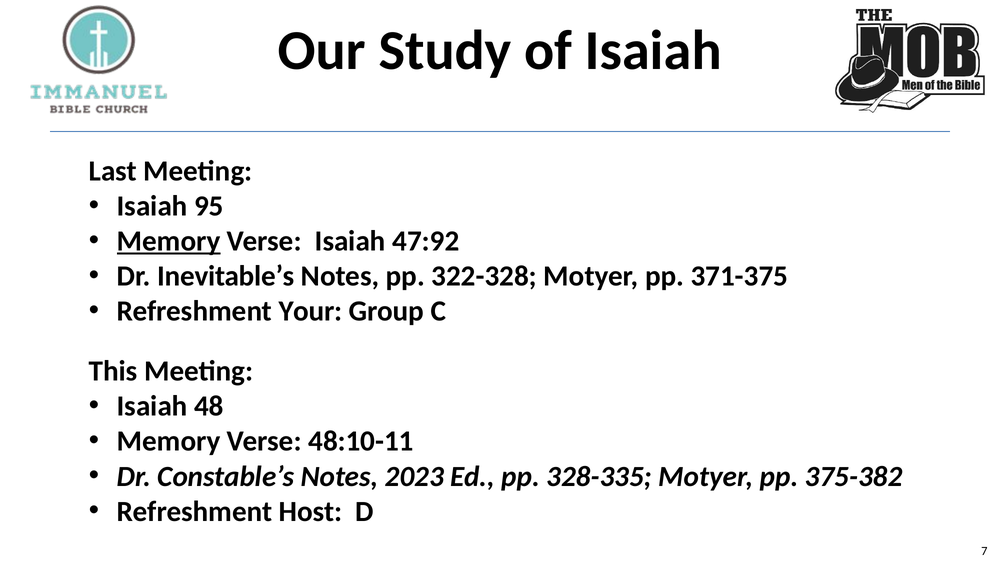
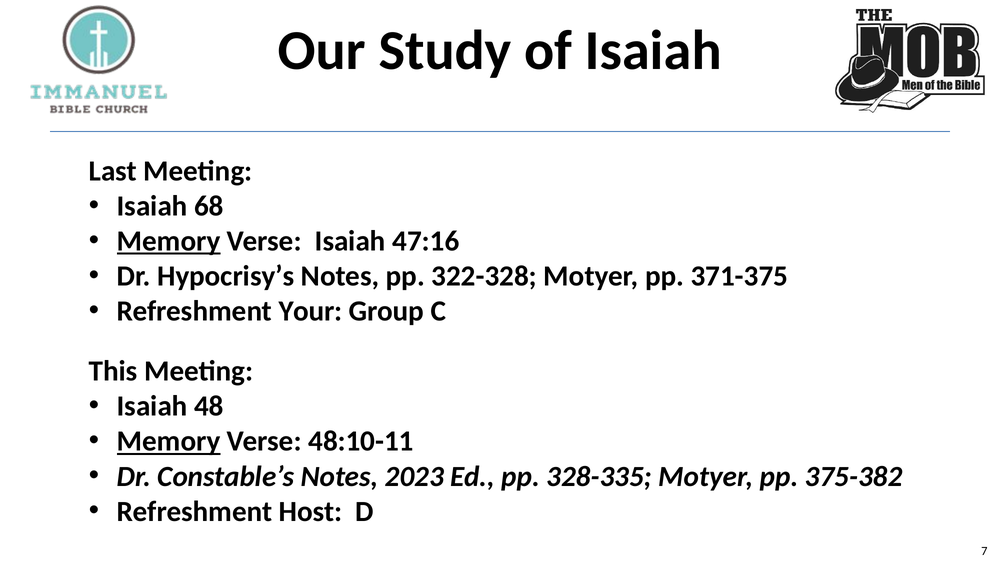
95: 95 -> 68 (209, 206)
47:92: 47:92 -> 47:16 (426, 241)
Inevitable’s: Inevitable’s -> Hypocrisy’s (226, 276)
Memory underline: none -> present (169, 441)
